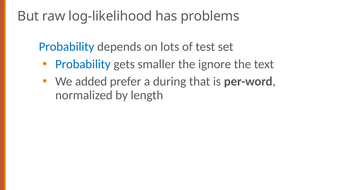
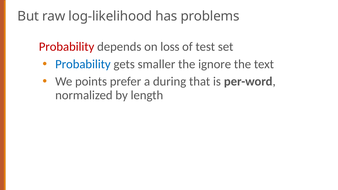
Probability colour: blue -> red (67, 47)
lots: lots -> loss (170, 47)
added: added -> points (91, 82)
